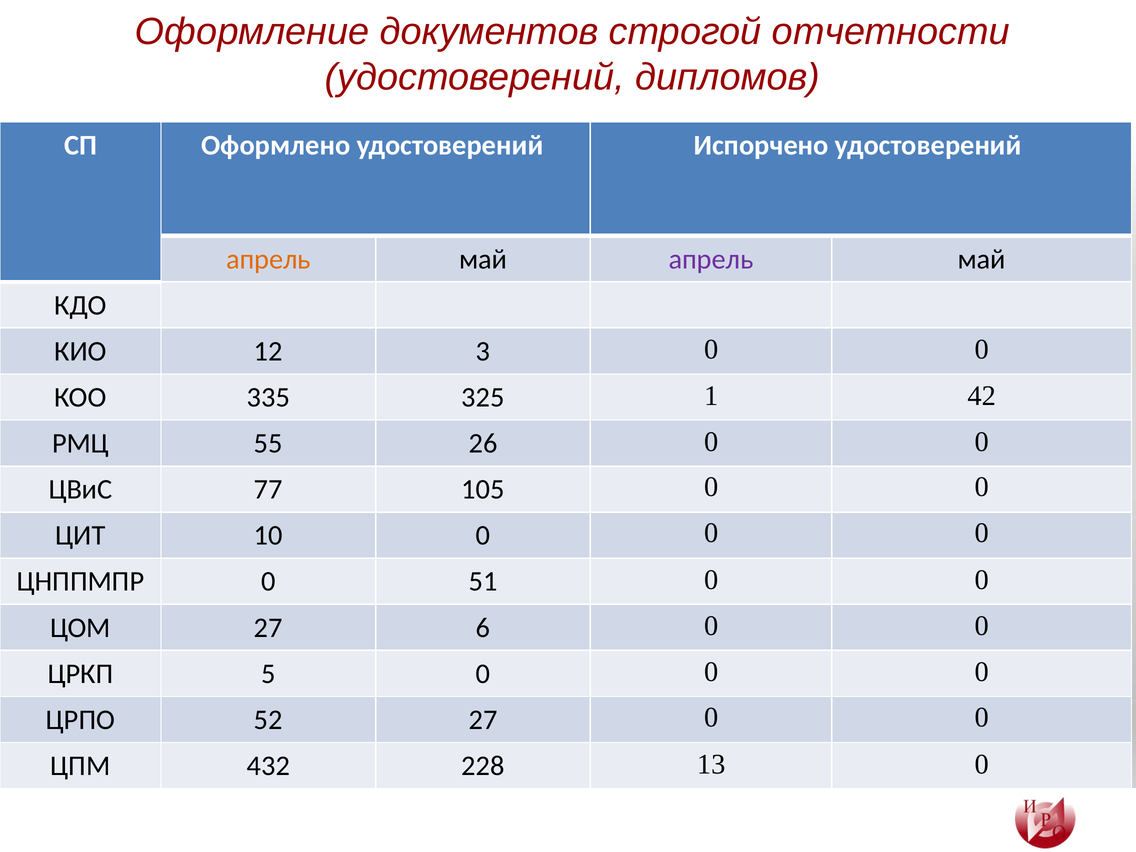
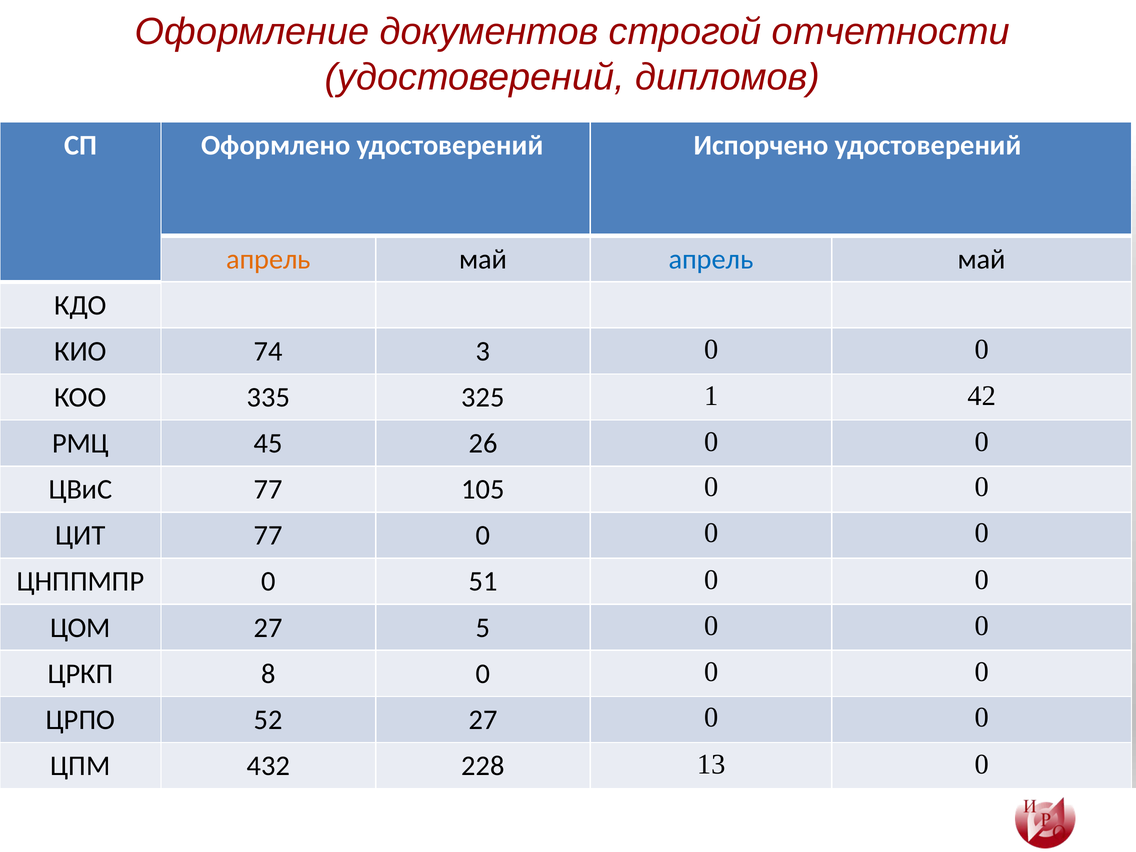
апрель colour: purple -> blue (711, 259)
12: 12 -> 74 (268, 351)
55: 55 -> 45 (268, 443)
ЦИТ 10: 10 -> 77 (268, 536)
6: 6 -> 5 (483, 628)
5: 5 -> 8 (268, 674)
